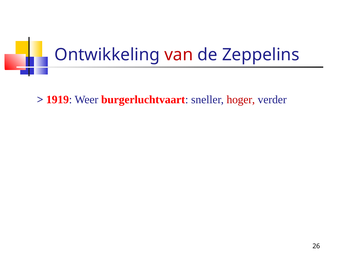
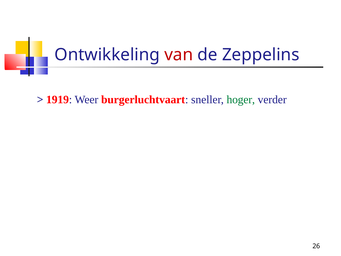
hoger colour: red -> green (241, 100)
